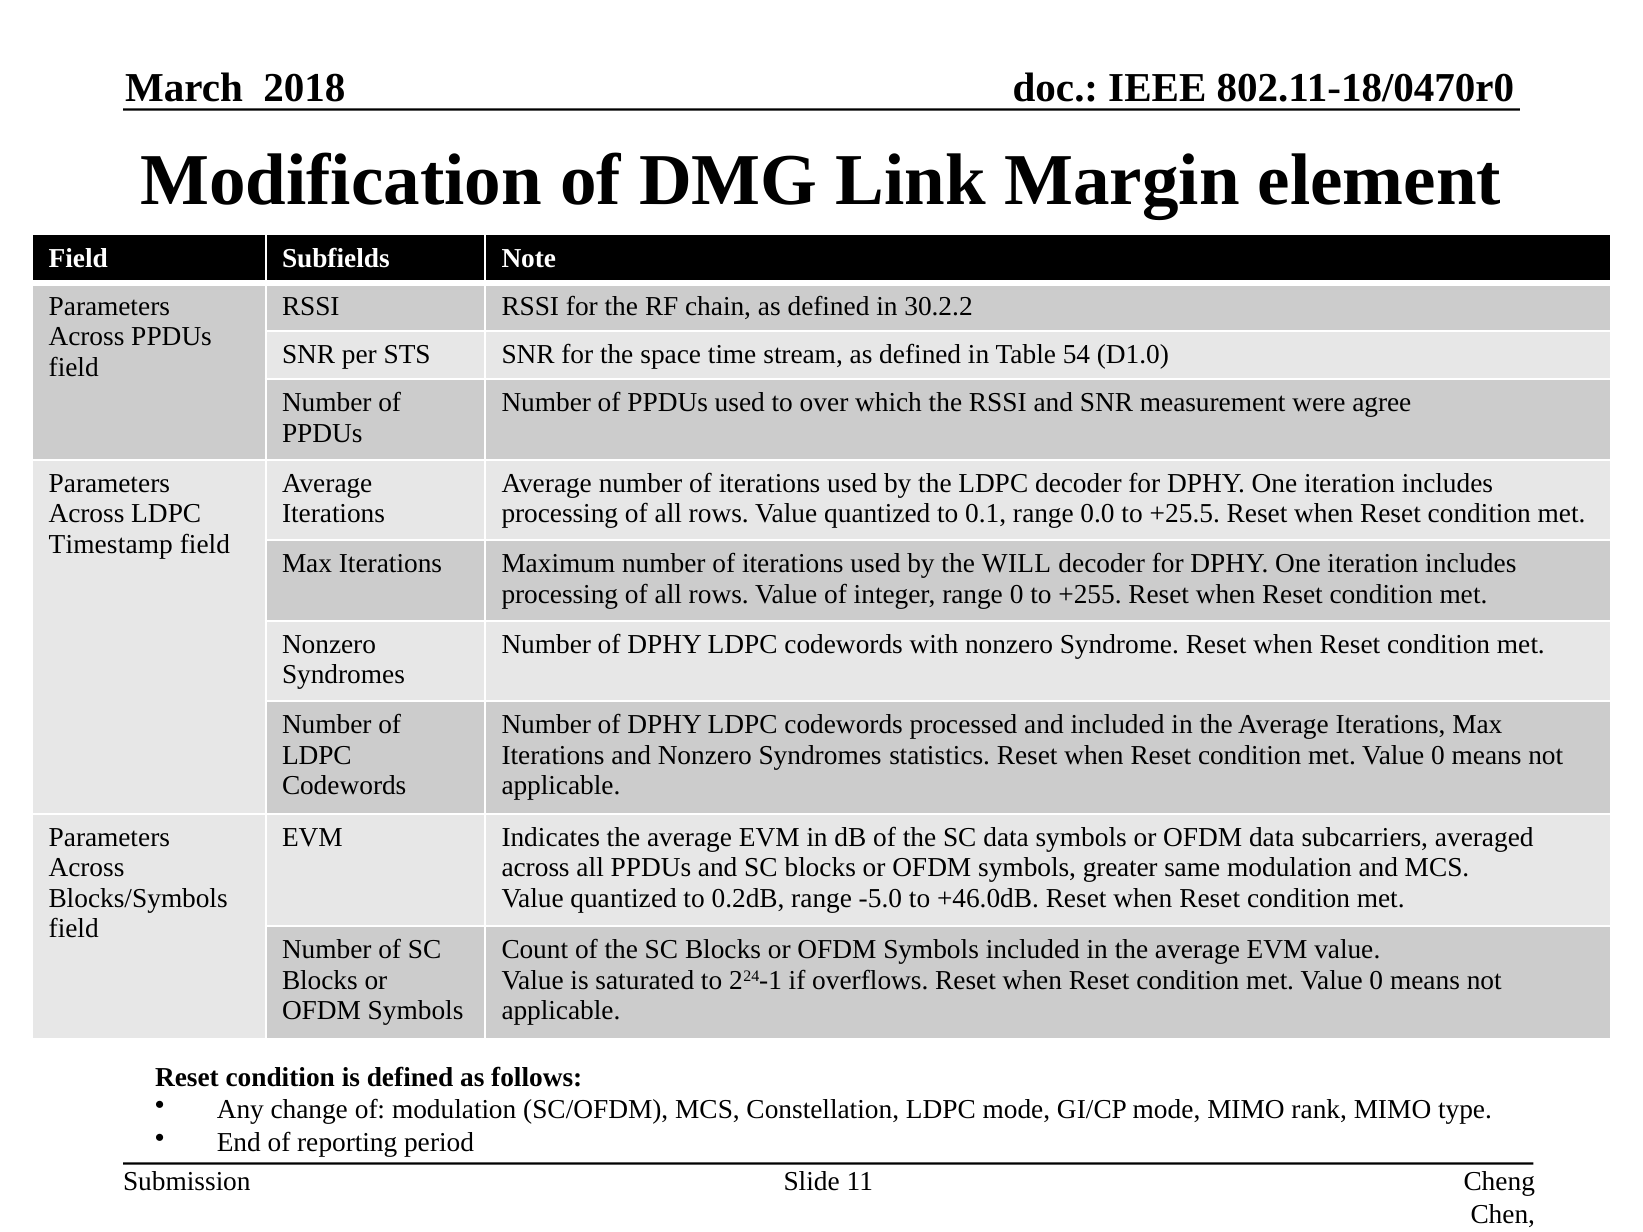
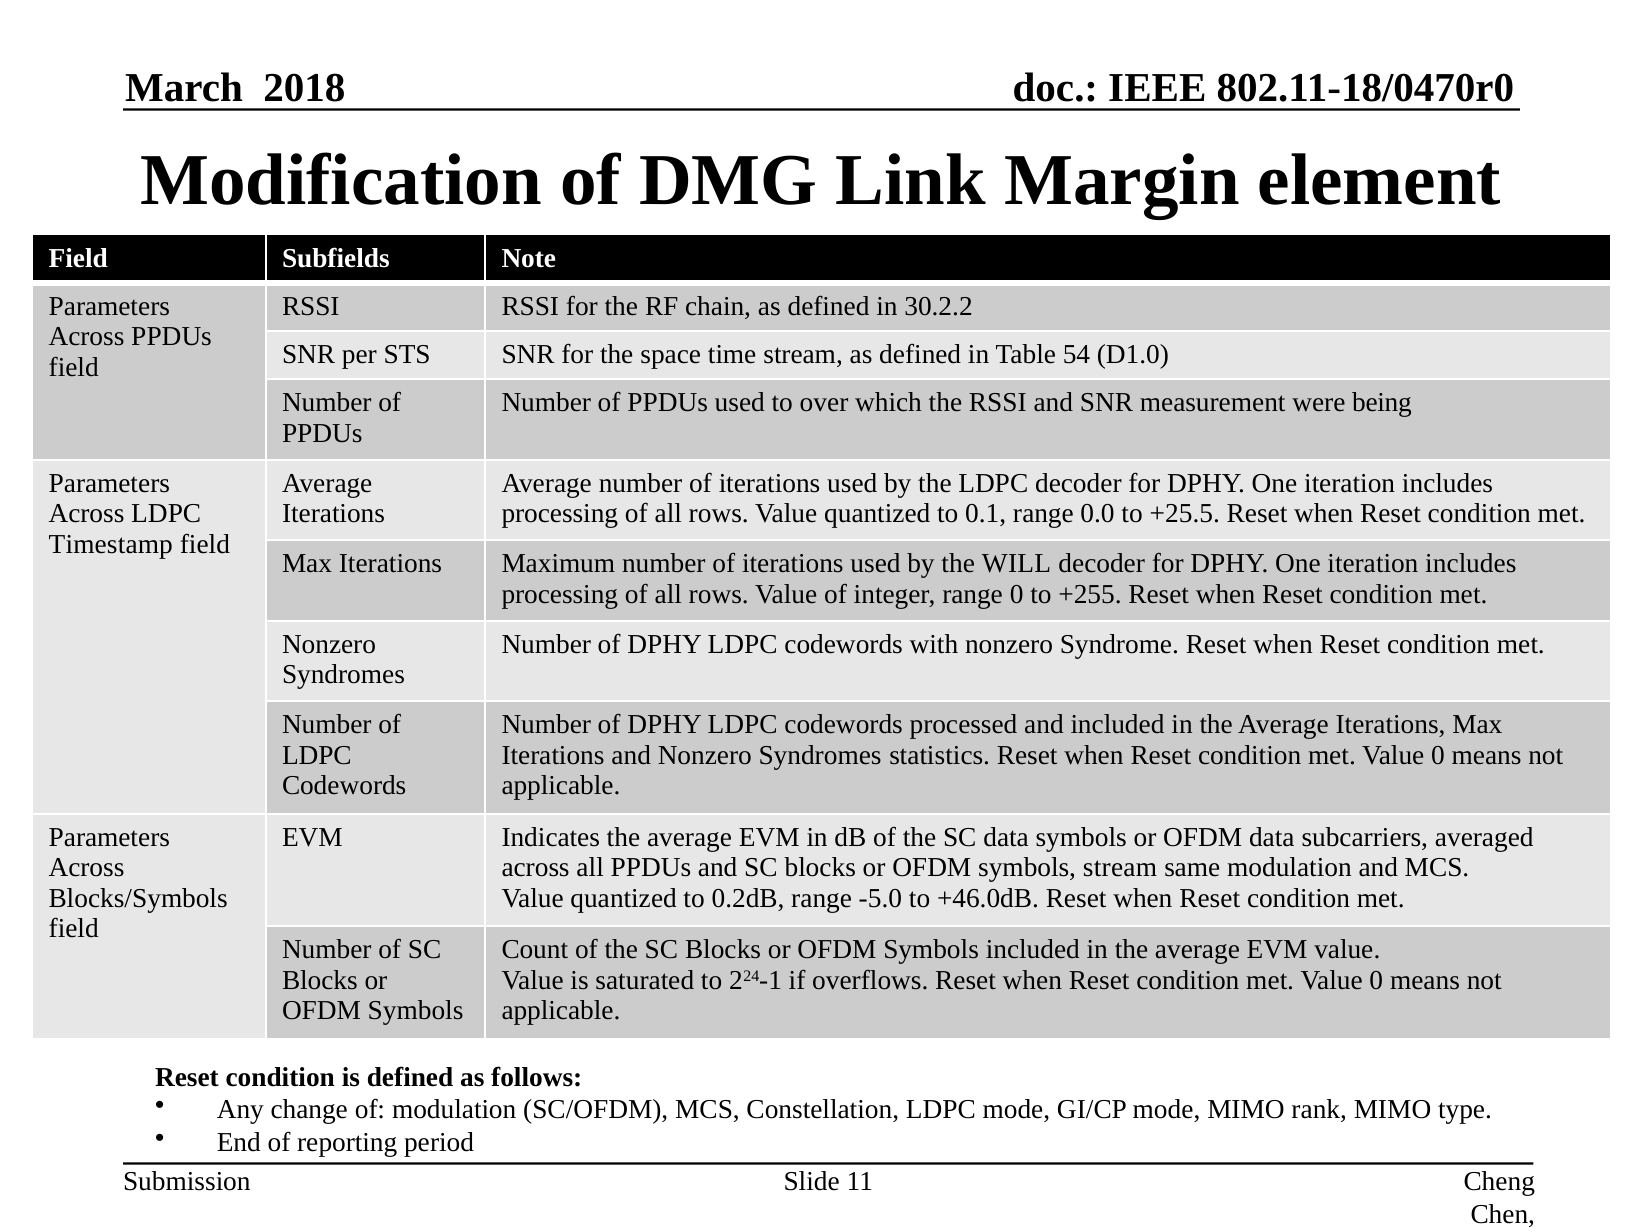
agree: agree -> being (1382, 403)
symbols greater: greater -> stream (1120, 868)
